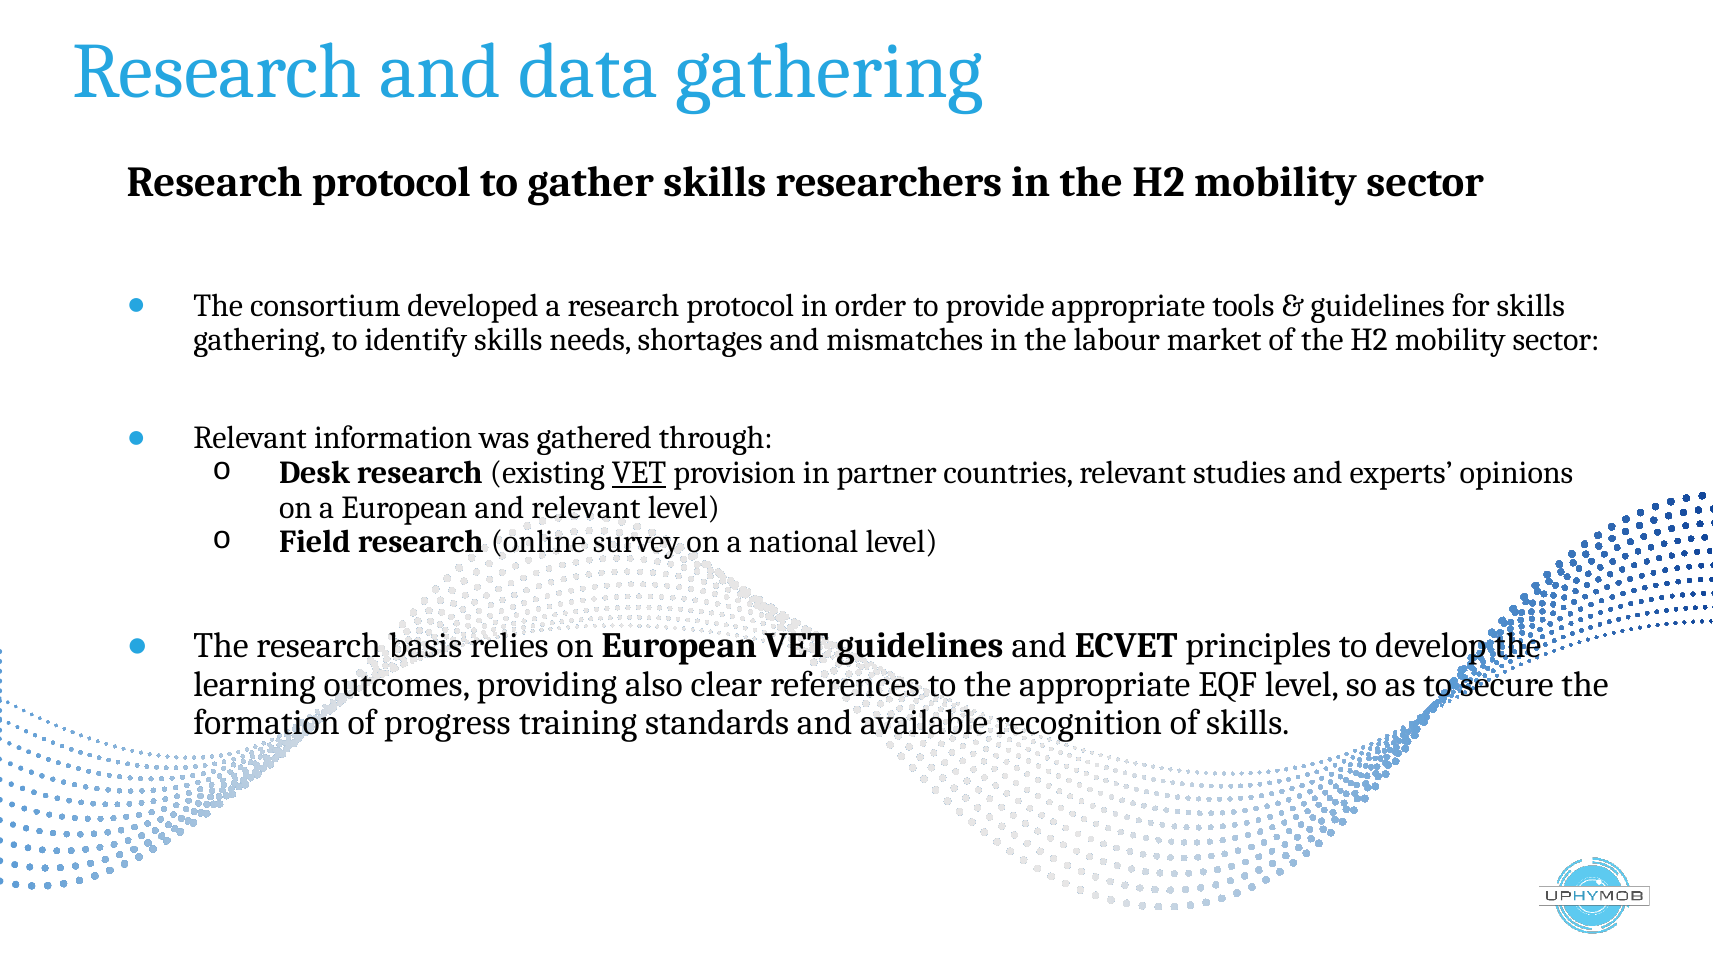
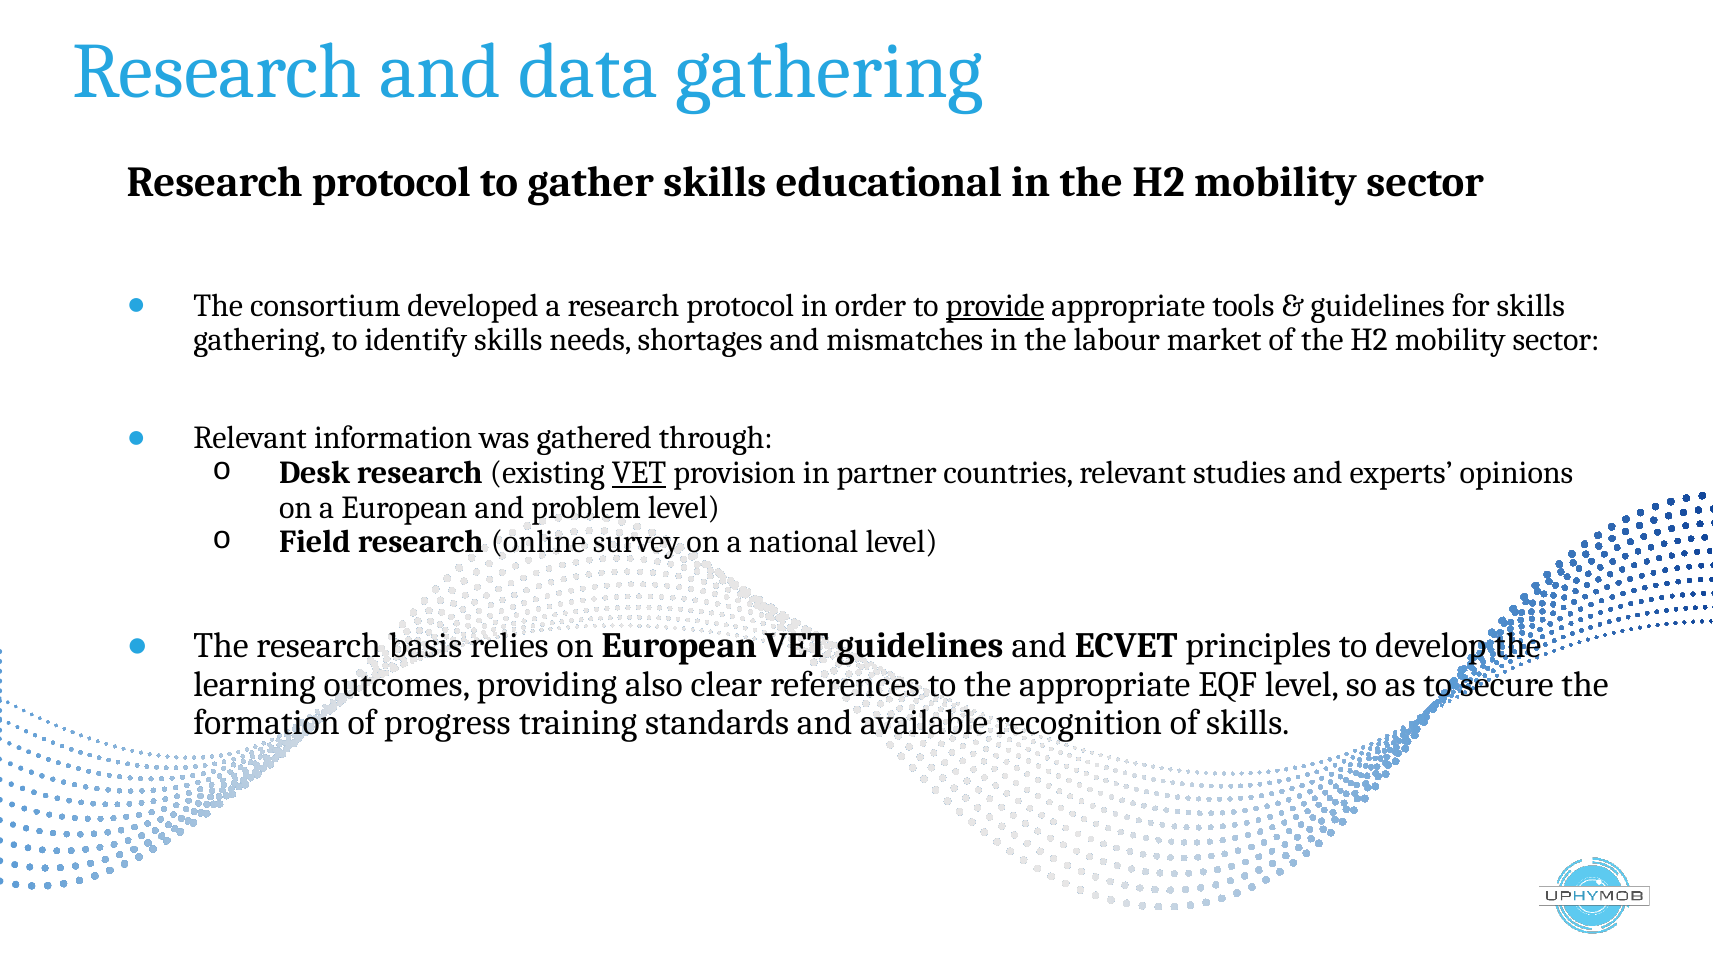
researchers: researchers -> educational (889, 182)
provide underline: none -> present (995, 305)
and relevant: relevant -> problem (586, 507)
